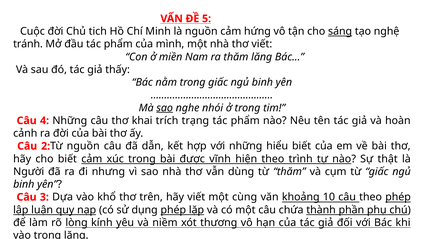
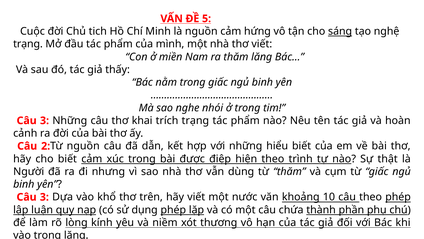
tránh: tránh -> trạng (28, 44)
sao underline: present -> none (165, 108)
4: 4 -> 3 (45, 120)
vĩnh: vĩnh -> điệp (220, 159)
cùng: cùng -> nước (245, 197)
